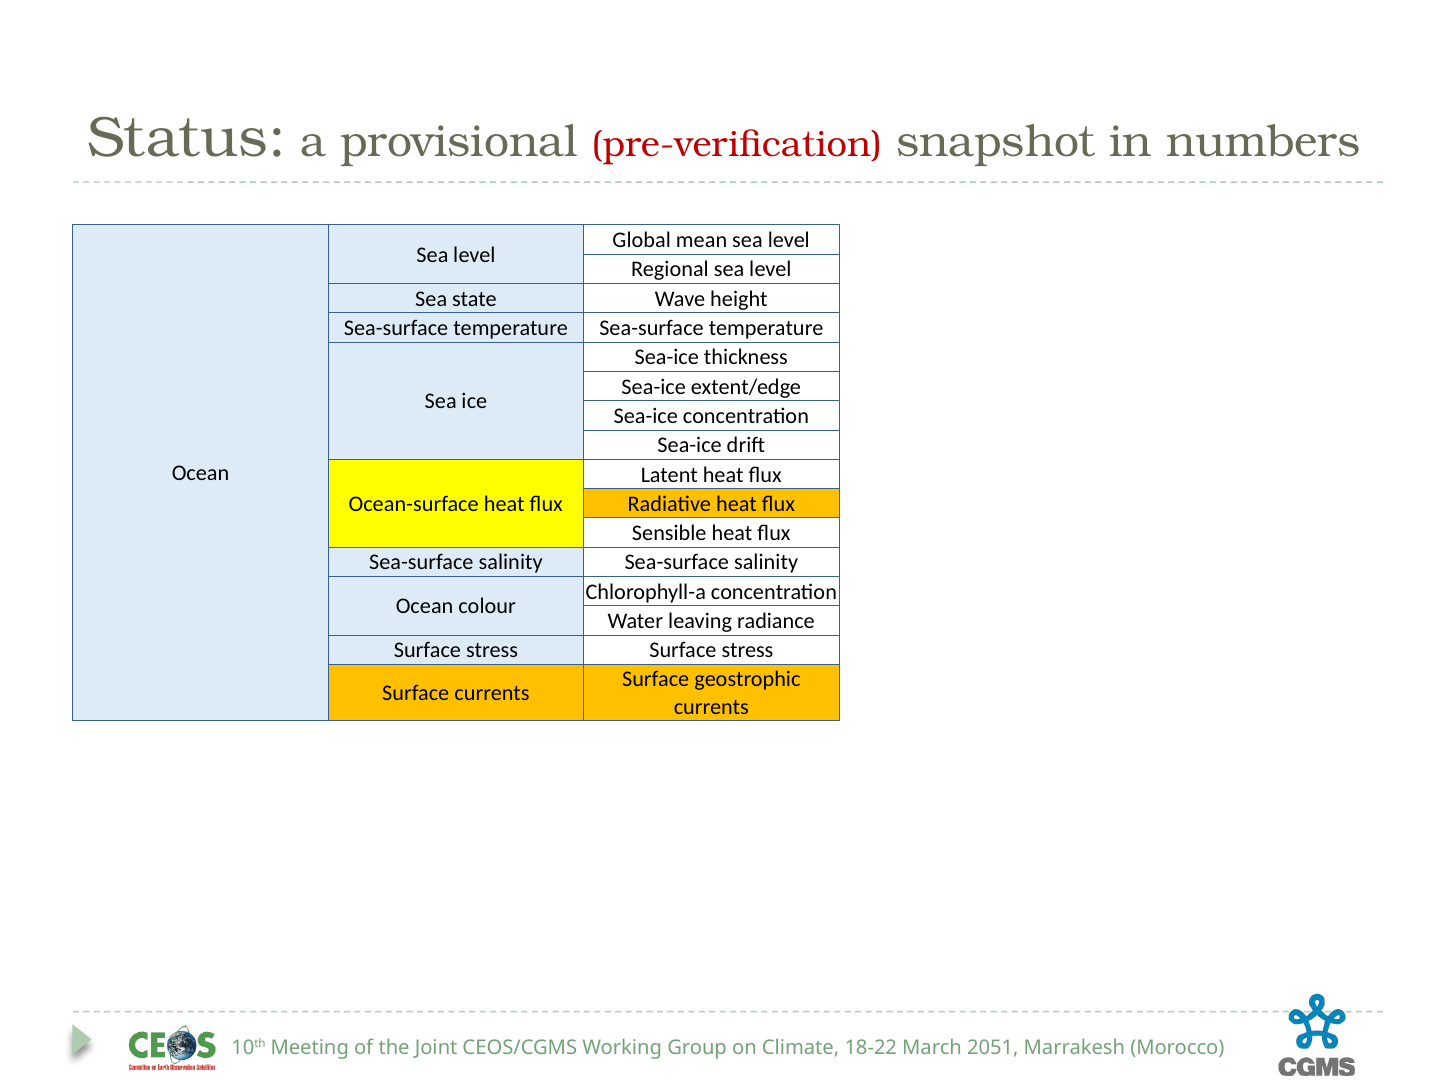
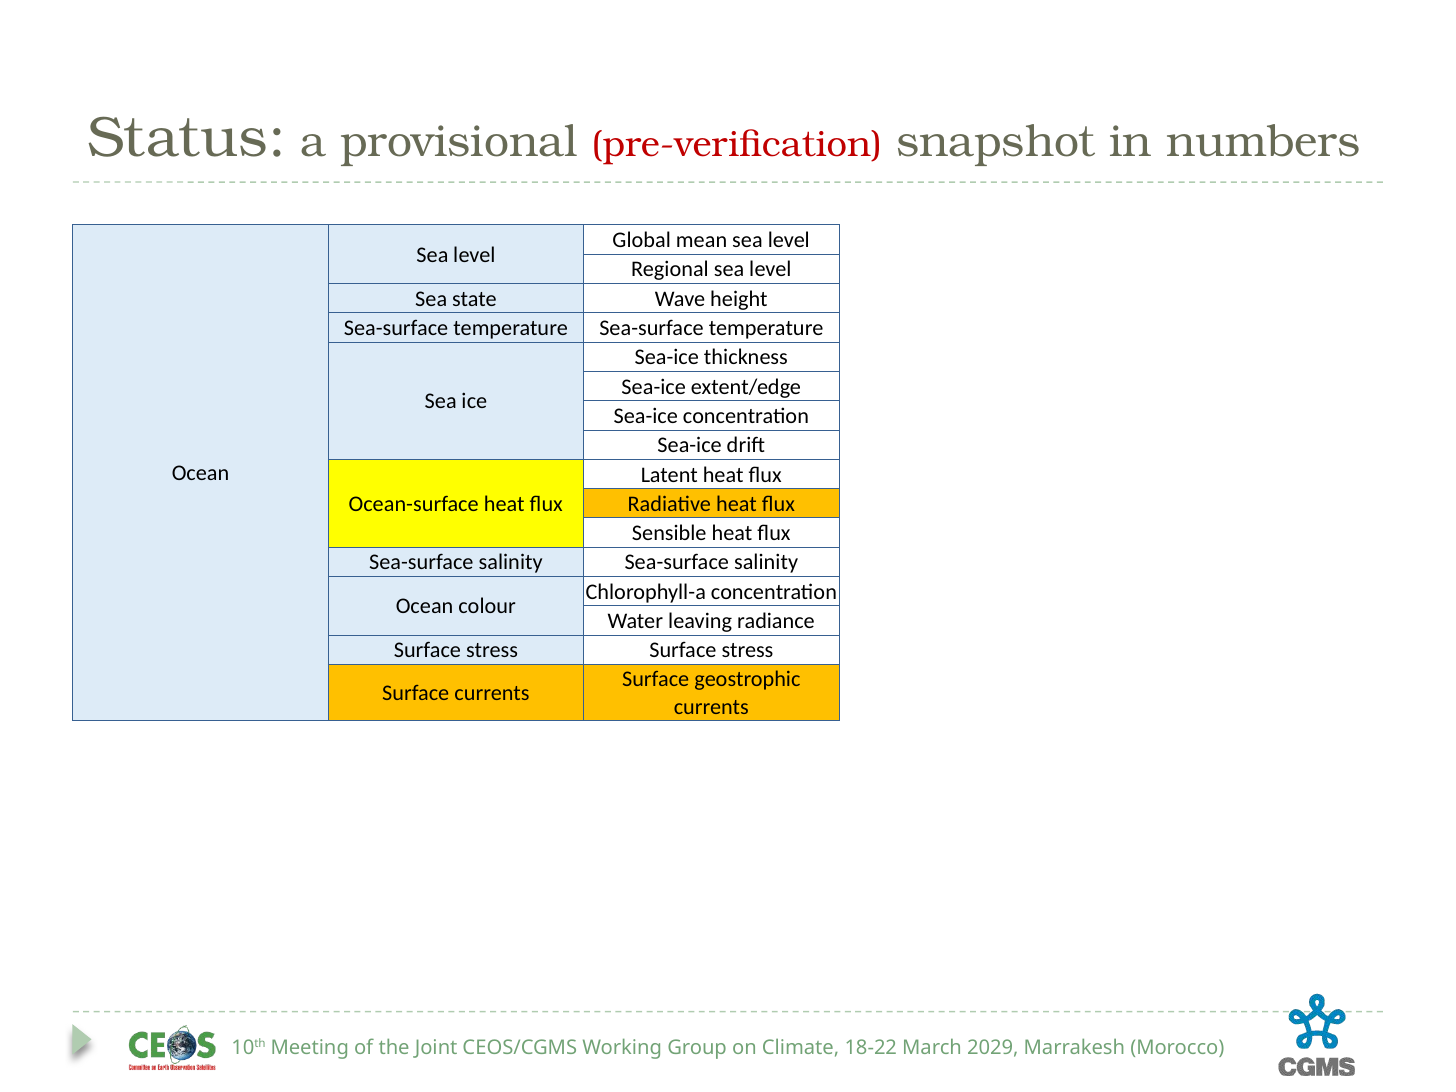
2051: 2051 -> 2029 (993, 1047)
